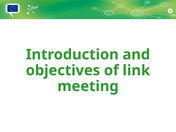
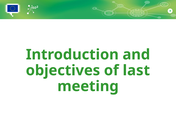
link: link -> last (136, 70)
